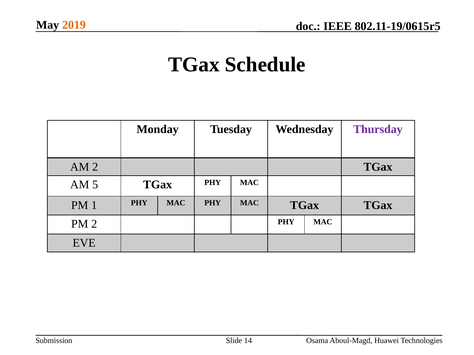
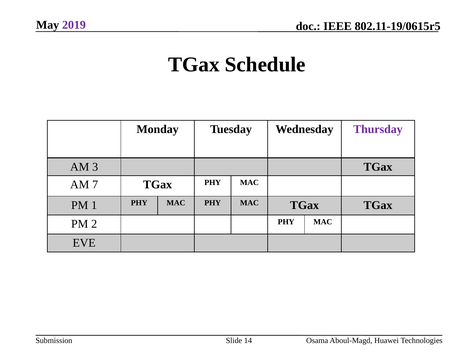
2019 colour: orange -> purple (74, 25)
AM 2: 2 -> 3 (95, 167)
5: 5 -> 7 (95, 185)
